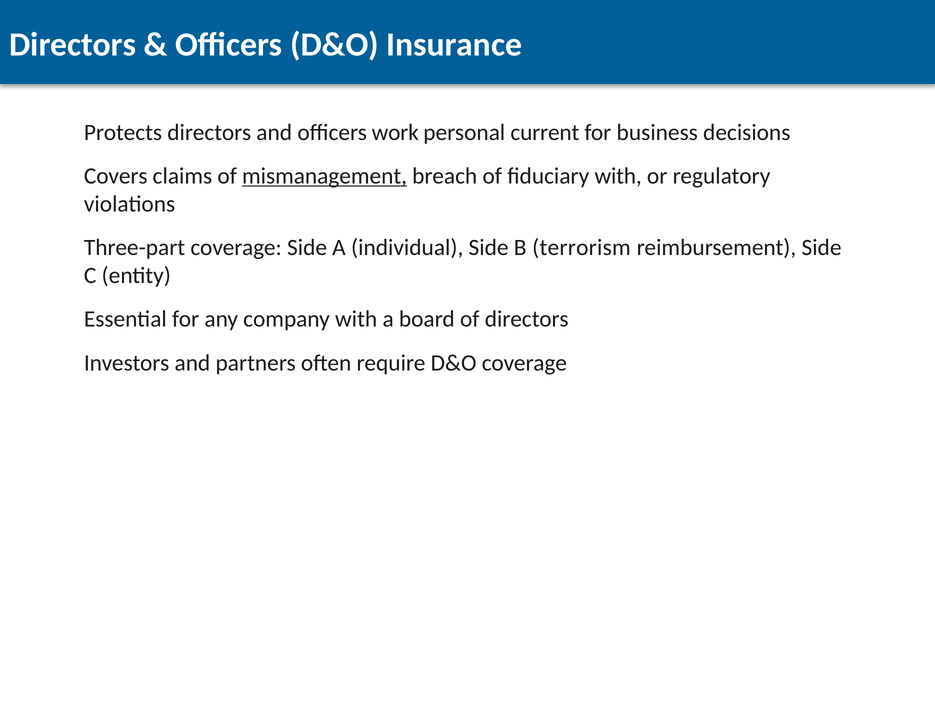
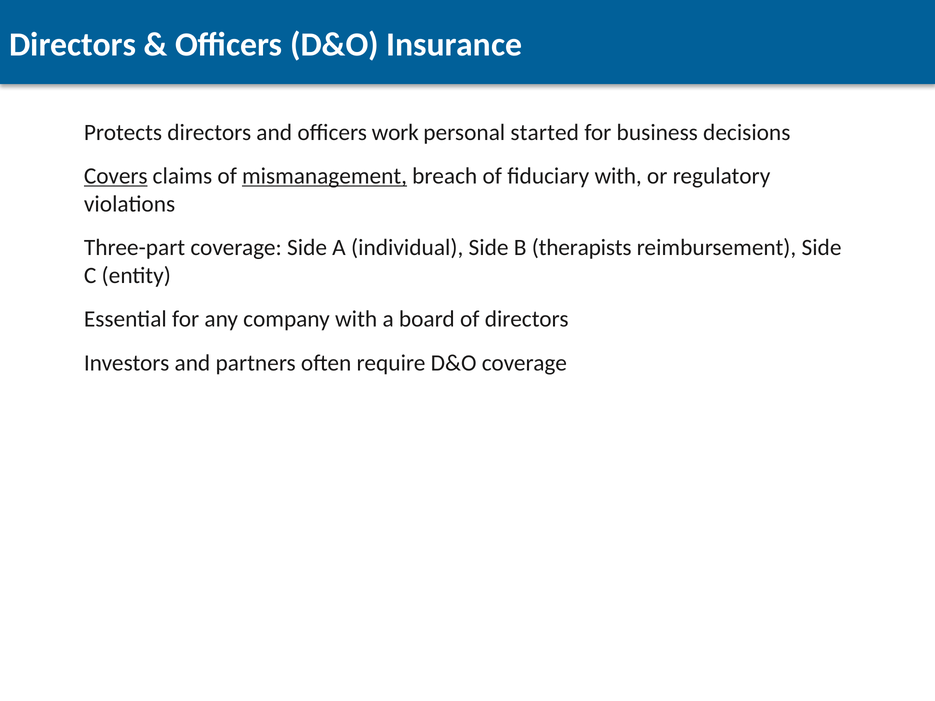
current: current -> started (545, 132)
Covers underline: none -> present (116, 176)
terrorism: terrorism -> therapists (582, 248)
